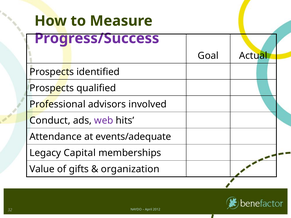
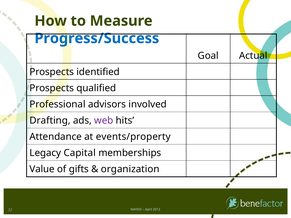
Progress/Success colour: purple -> blue (97, 38)
Conduct: Conduct -> Drafting (50, 121)
events/adequate: events/adequate -> events/property (133, 137)
